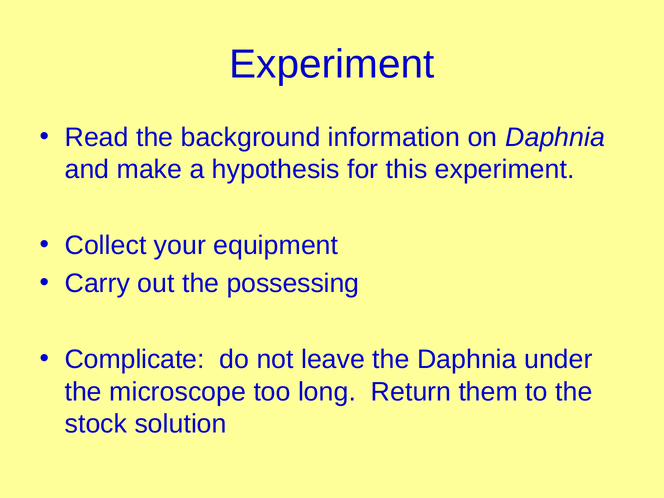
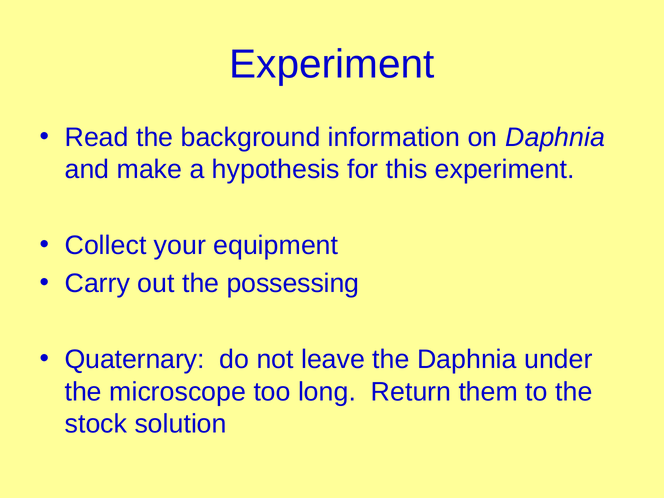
Complicate: Complicate -> Quaternary (135, 360)
